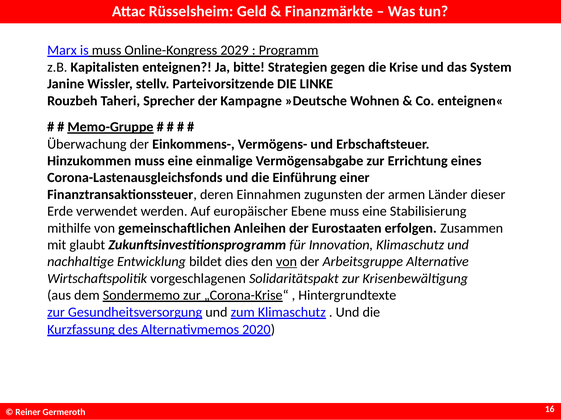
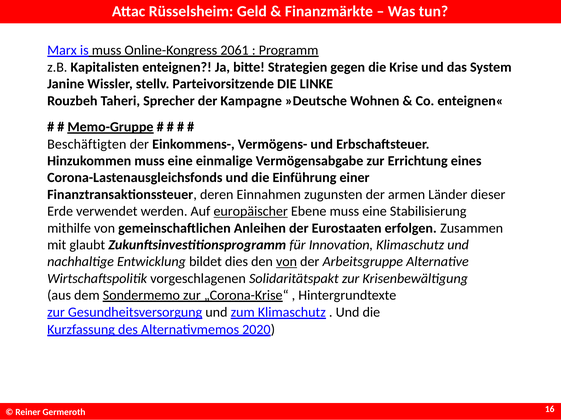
2029: 2029 -> 2061 (235, 50)
Überwachung: Überwachung -> Beschäftigten (87, 144)
europäischer underline: none -> present (251, 212)
